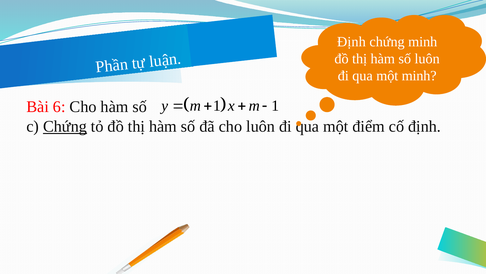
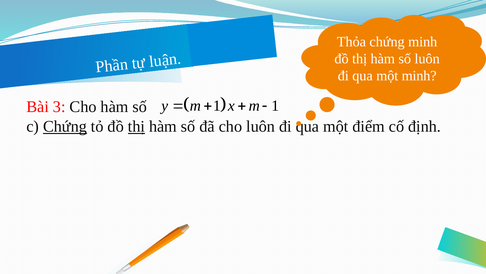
Định: Định -> Thỏa (351, 42)
6: 6 -> 3 (59, 107)
thị underline: none -> present (136, 126)
